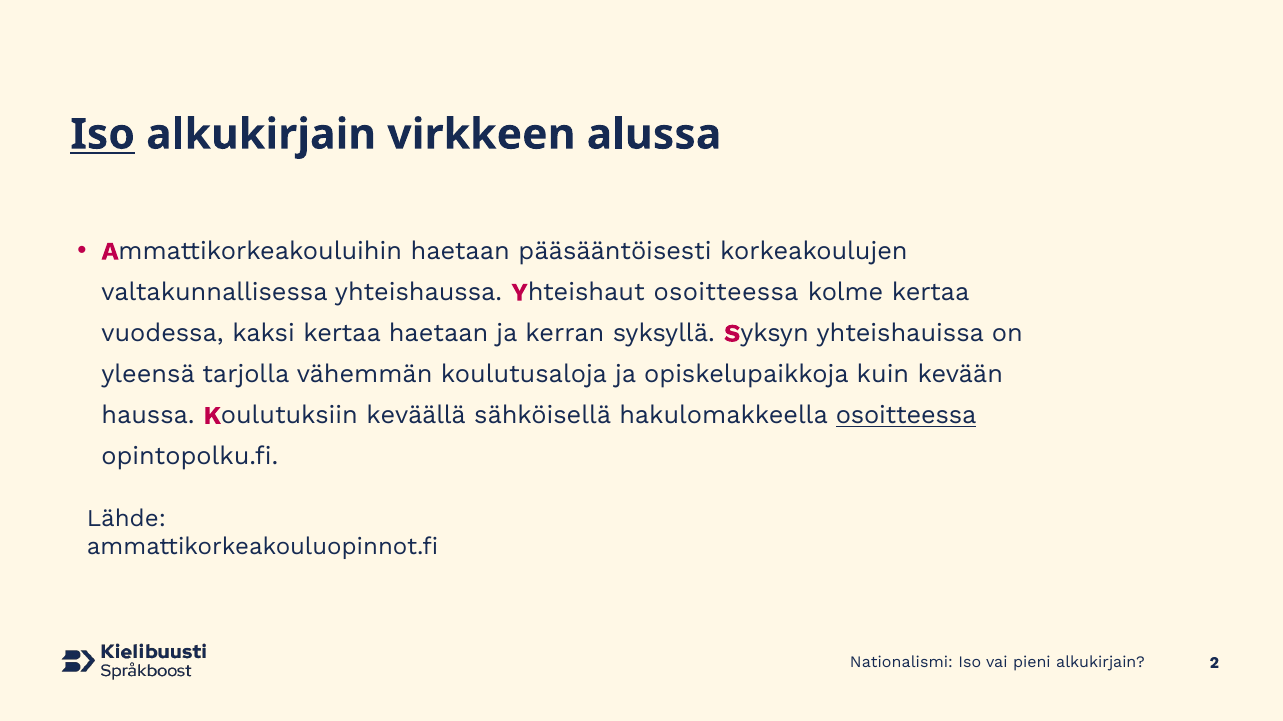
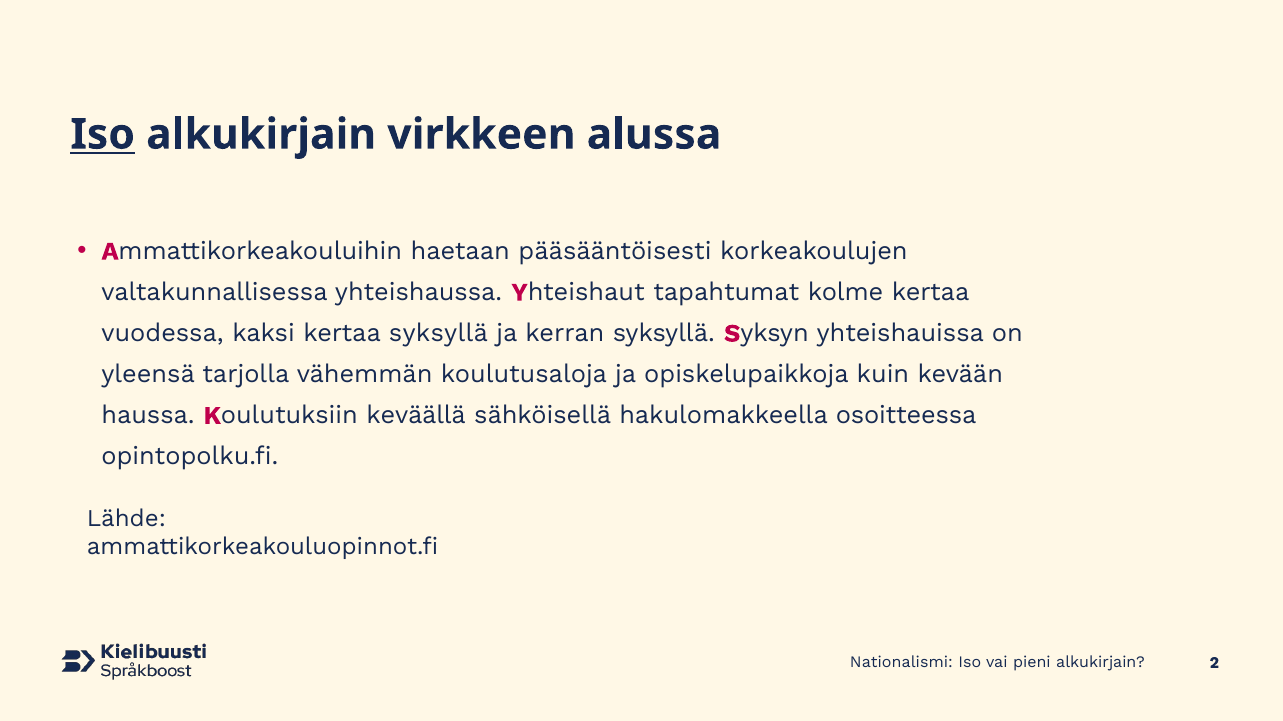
Yhteishaut osoitteessa: osoitteessa -> tapahtumat (726, 292)
kertaa haetaan: haetaan -> syksyllä (438, 334)
osoitteessa underline: present -> none (906, 416)
